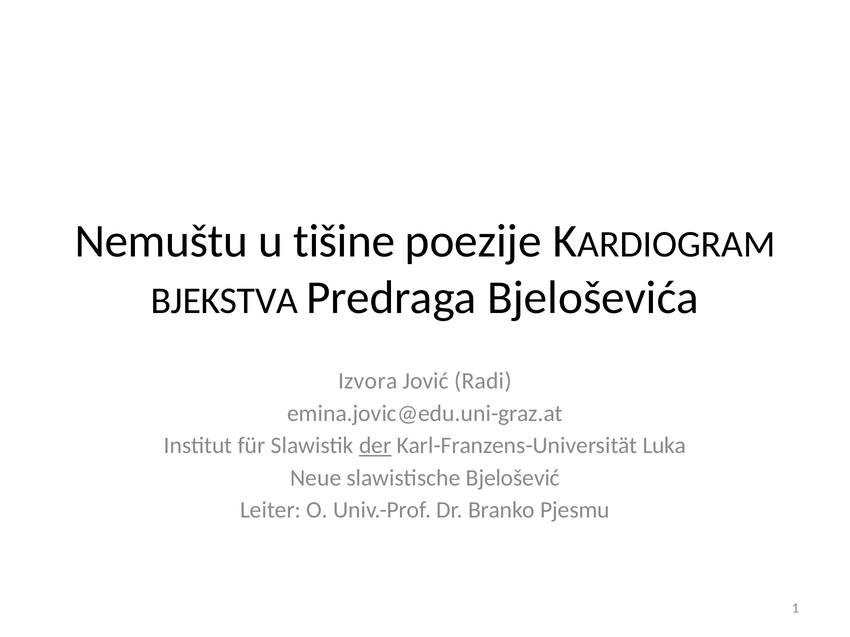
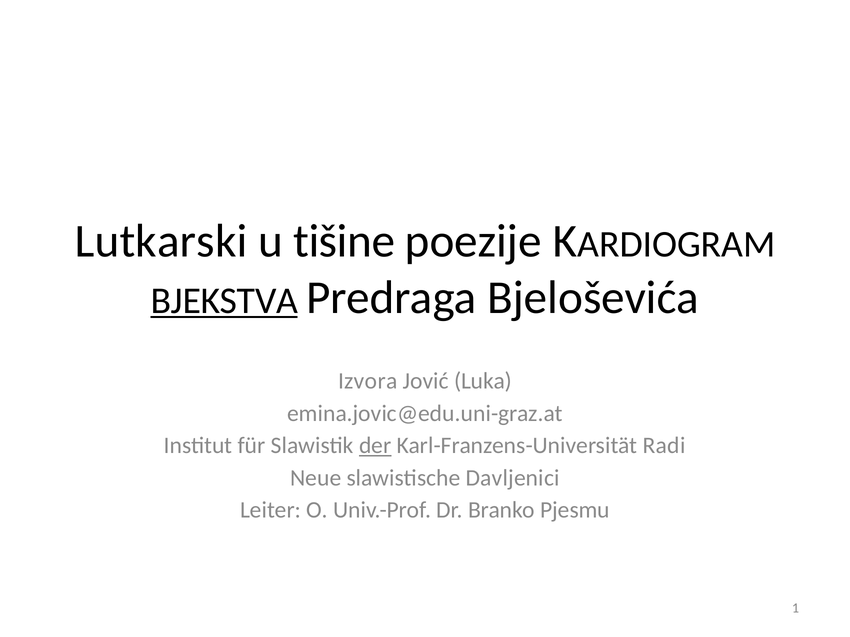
Nemuštu: Nemuštu -> Lutkarski (161, 241)
BJEKSTVA underline: none -> present (224, 301)
Radi: Radi -> Luka (483, 381)
Luka: Luka -> Radi (664, 446)
Bjelošević: Bjelošević -> Davljenici (513, 478)
